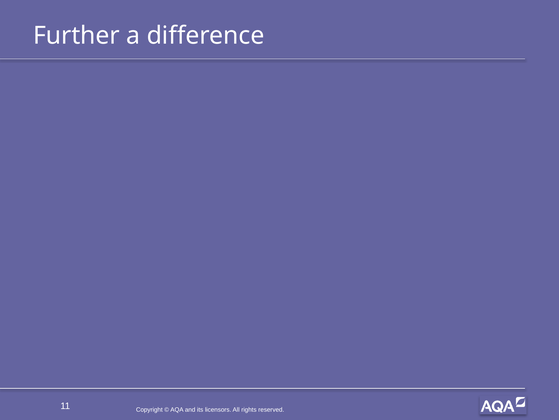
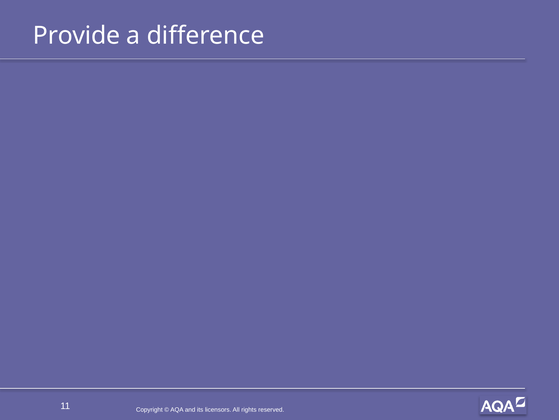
Further: Further -> Provide (77, 36)
